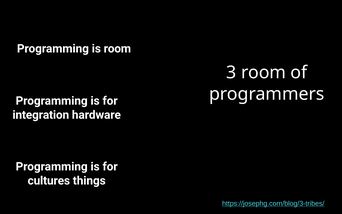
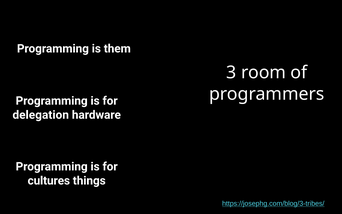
is room: room -> them (117, 49)
integration: integration -> delegation (41, 115)
